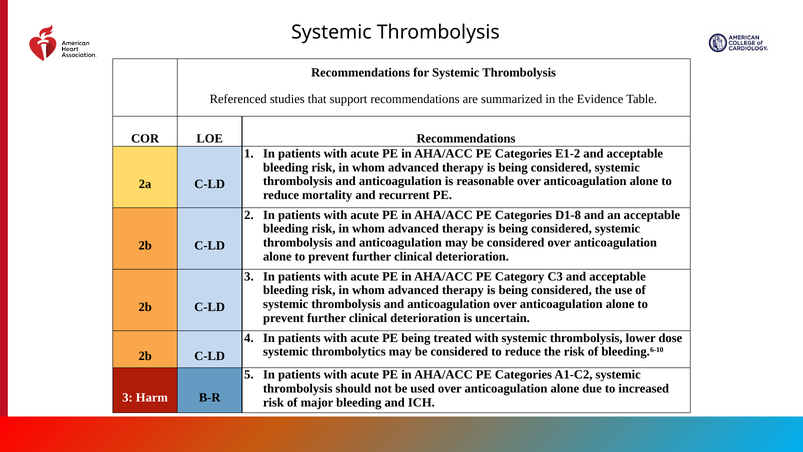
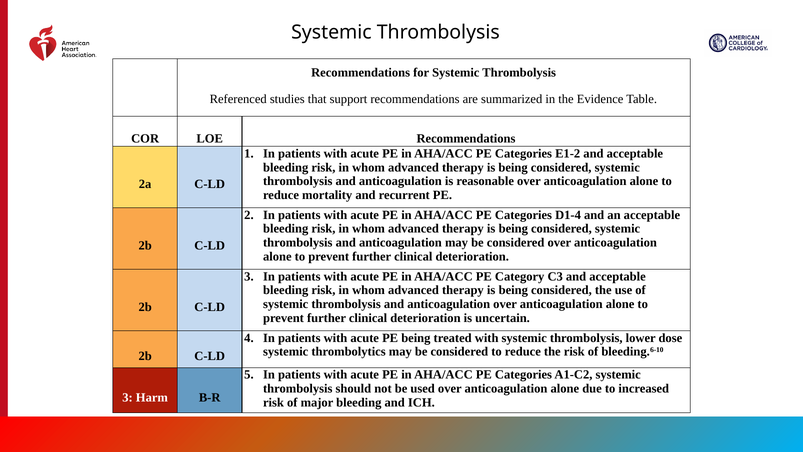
D1-8: D1-8 -> D1-4 (568, 215)
